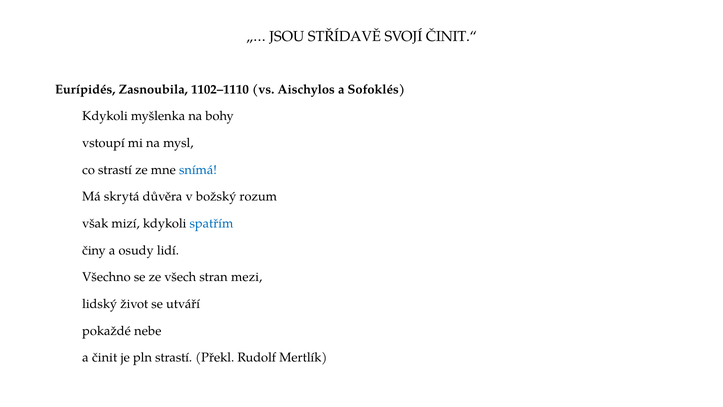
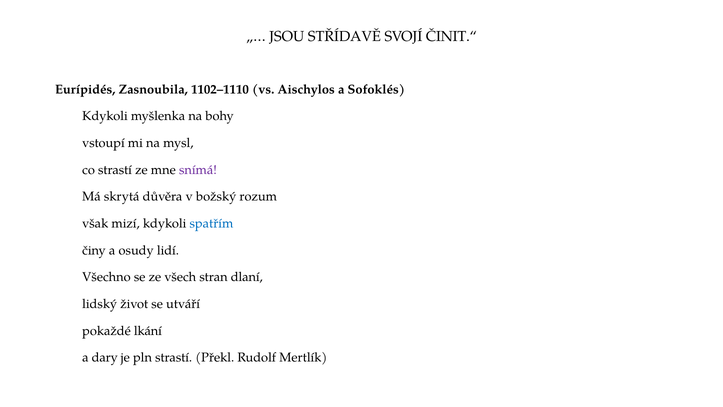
snímá colour: blue -> purple (198, 170)
mezi: mezi -> dlaní (247, 277)
nebe: nebe -> lkání (148, 331)
činit: činit -> dary (105, 357)
